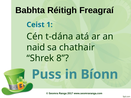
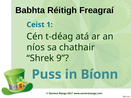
t-dána: t-dána -> t-déag (59, 37)
naid: naid -> níos (36, 47)
8: 8 -> 9 (63, 58)
